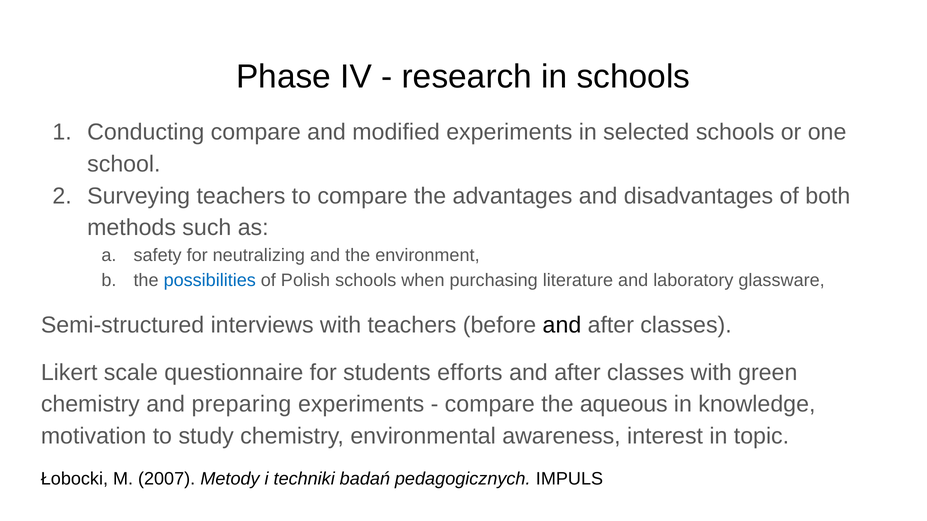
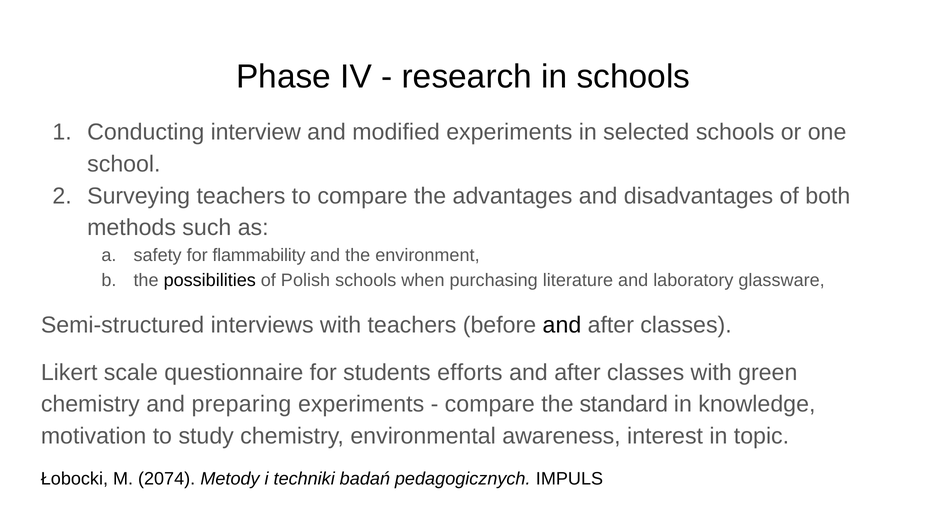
Conducting compare: compare -> interview (256, 132)
neutralizing: neutralizing -> flammability (259, 256)
possibilities colour: blue -> black (210, 281)
aqueous: aqueous -> standard (624, 405)
2007: 2007 -> 2074 (167, 479)
